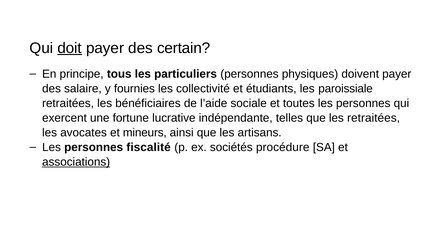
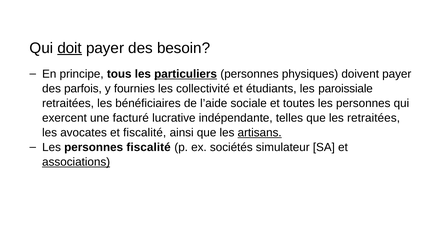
certain: certain -> besoin (184, 48)
particuliers underline: none -> present (186, 74)
salaire: salaire -> parfois (83, 89)
fortune: fortune -> facturé (131, 118)
et mineurs: mineurs -> fiscalité (145, 132)
artisans underline: none -> present (260, 132)
procédure: procédure -> simulateur (283, 147)
